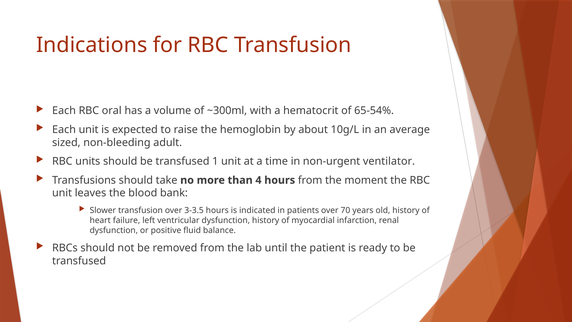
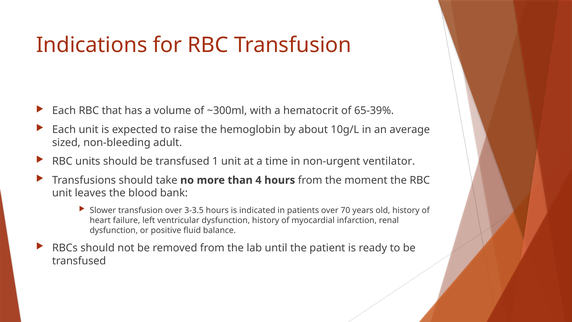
oral: oral -> that (112, 111)
65-54%: 65-54% -> 65-39% (374, 111)
